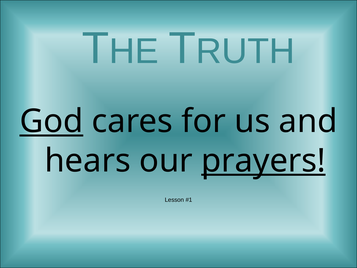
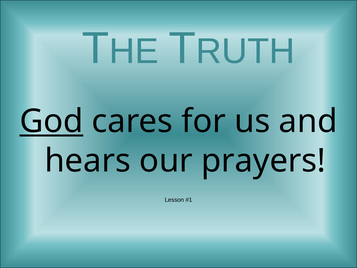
prayers underline: present -> none (263, 161)
